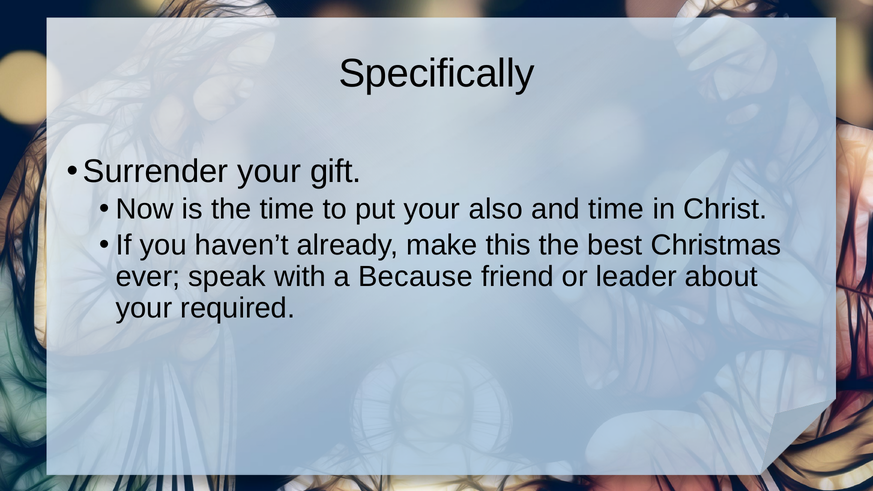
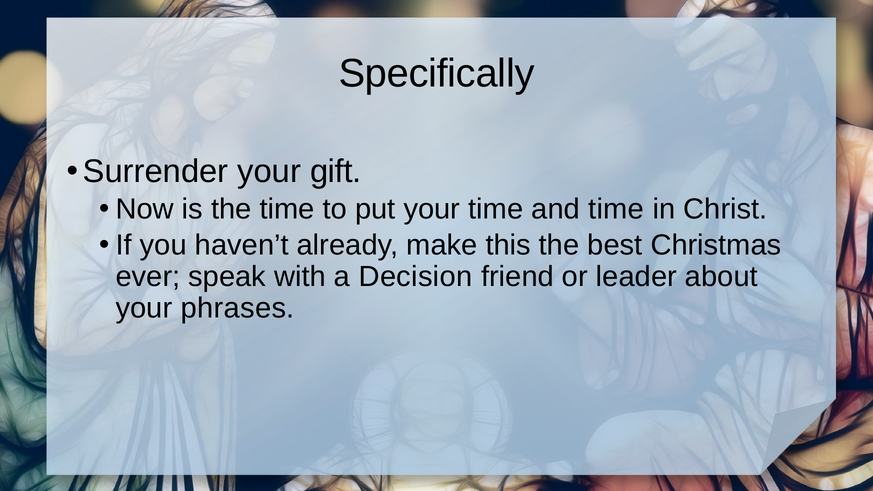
your also: also -> time (496, 209)
Because: Because -> Decision (416, 277)
required: required -> phrases (238, 308)
